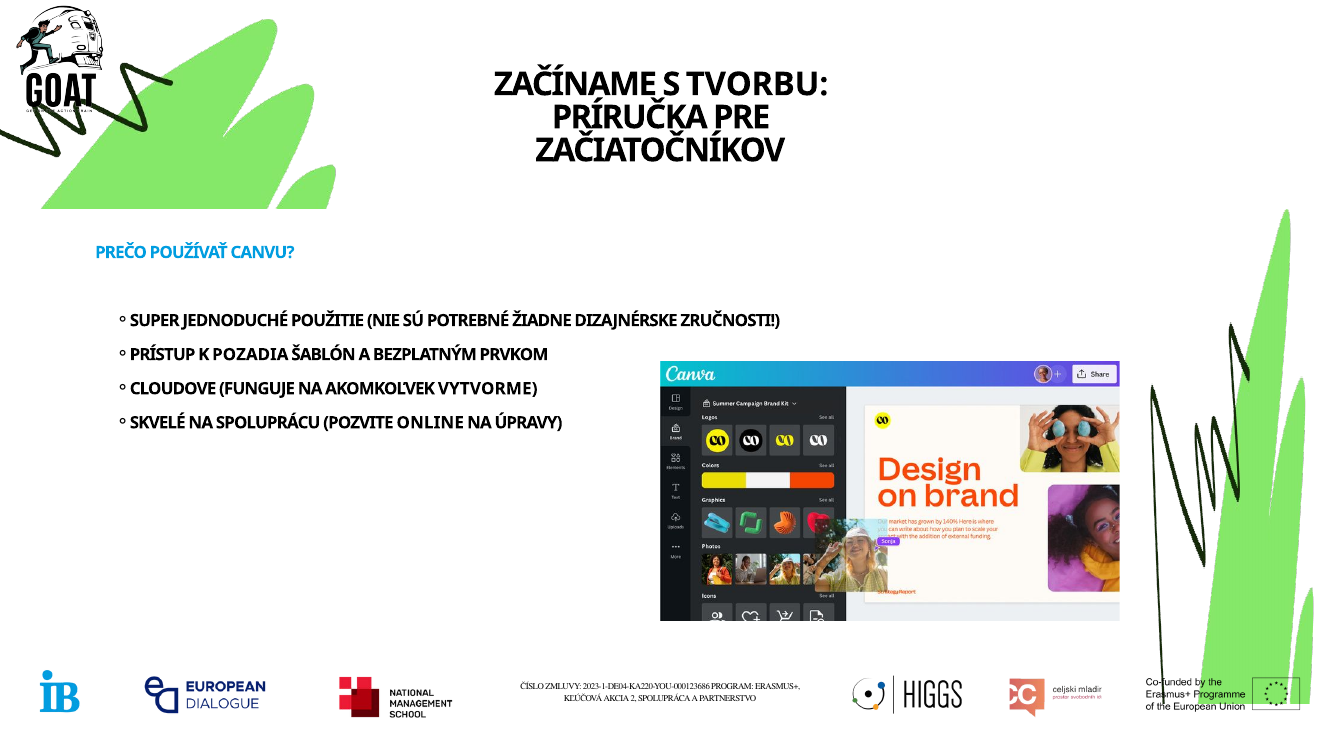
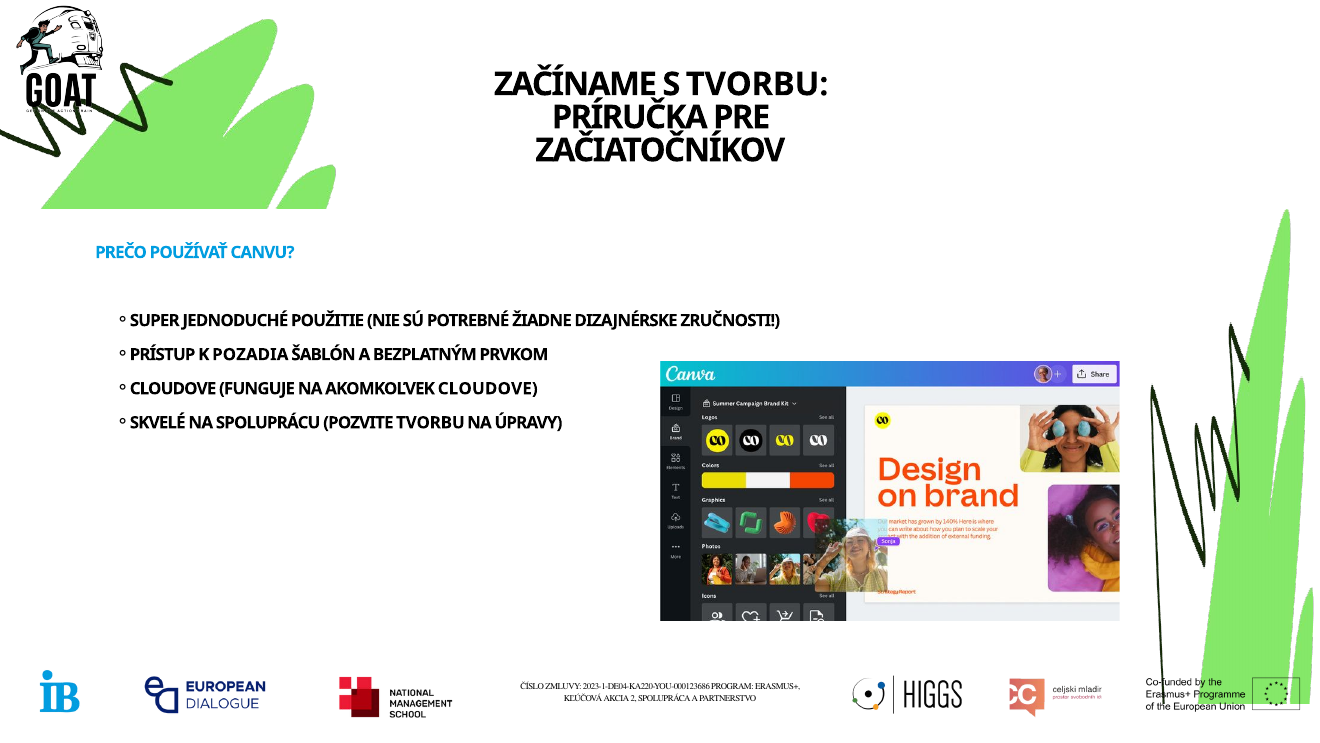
AKOMKOĽVEK VYTVORME: VYTVORME -> CLOUDOVE (488, 388)
POZVITE ONLINE: ONLINE -> TVORBU (430, 422)
